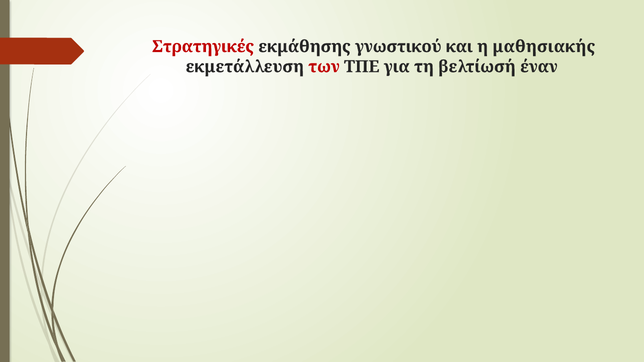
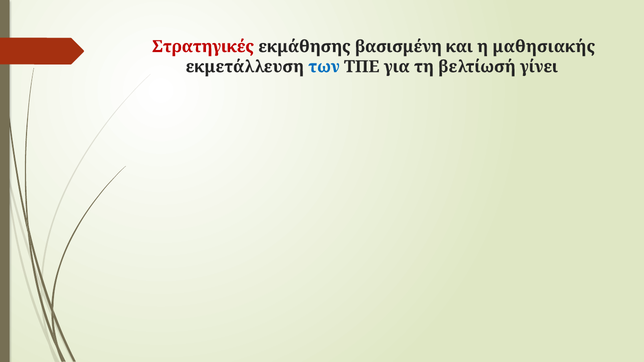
γνωστικού: γνωστικού -> βασισμένη (398, 47)
των colour: red -> blue (324, 67)
έναν: έναν -> γίνει (539, 67)
